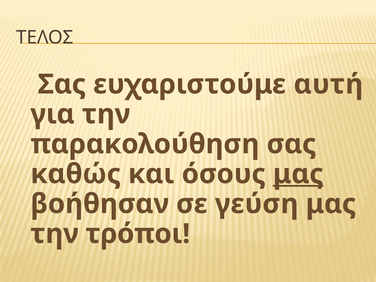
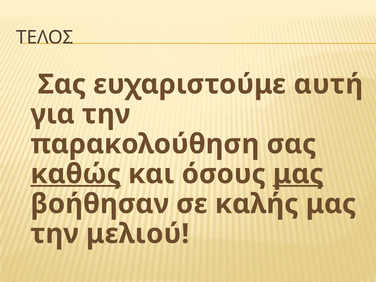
καθώς underline: none -> present (76, 174)
γεύση: γεύση -> καλής (257, 204)
τρόποι: τρόποι -> μελιού (138, 234)
